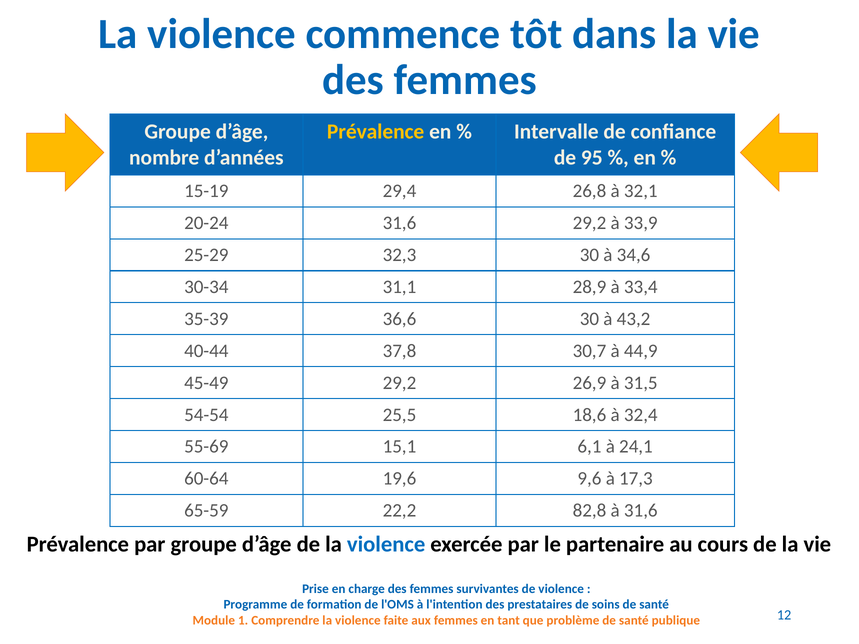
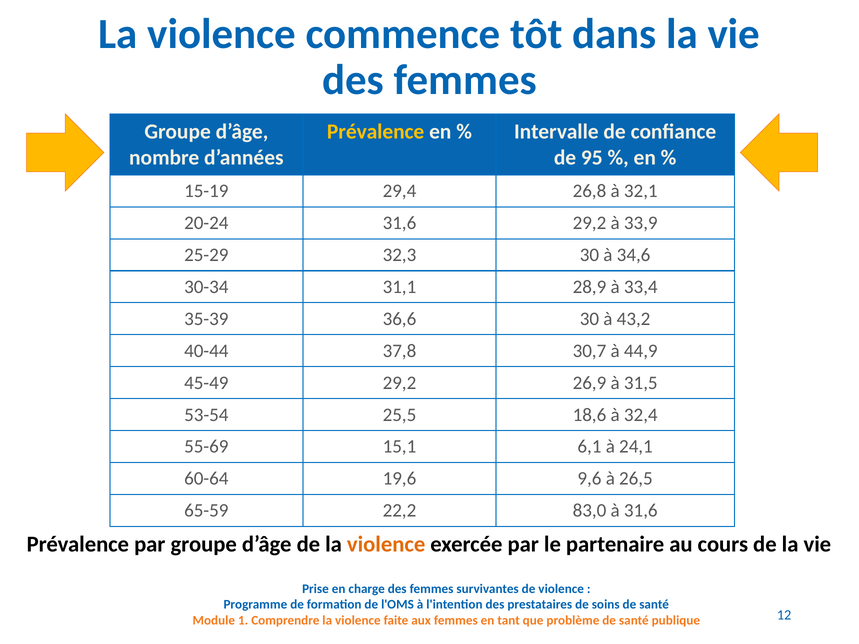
54-54: 54-54 -> 53-54 (206, 415)
17,3: 17,3 -> 26,5 (636, 479)
82,8: 82,8 -> 83,0 (590, 511)
violence colour: blue -> orange (386, 544)
